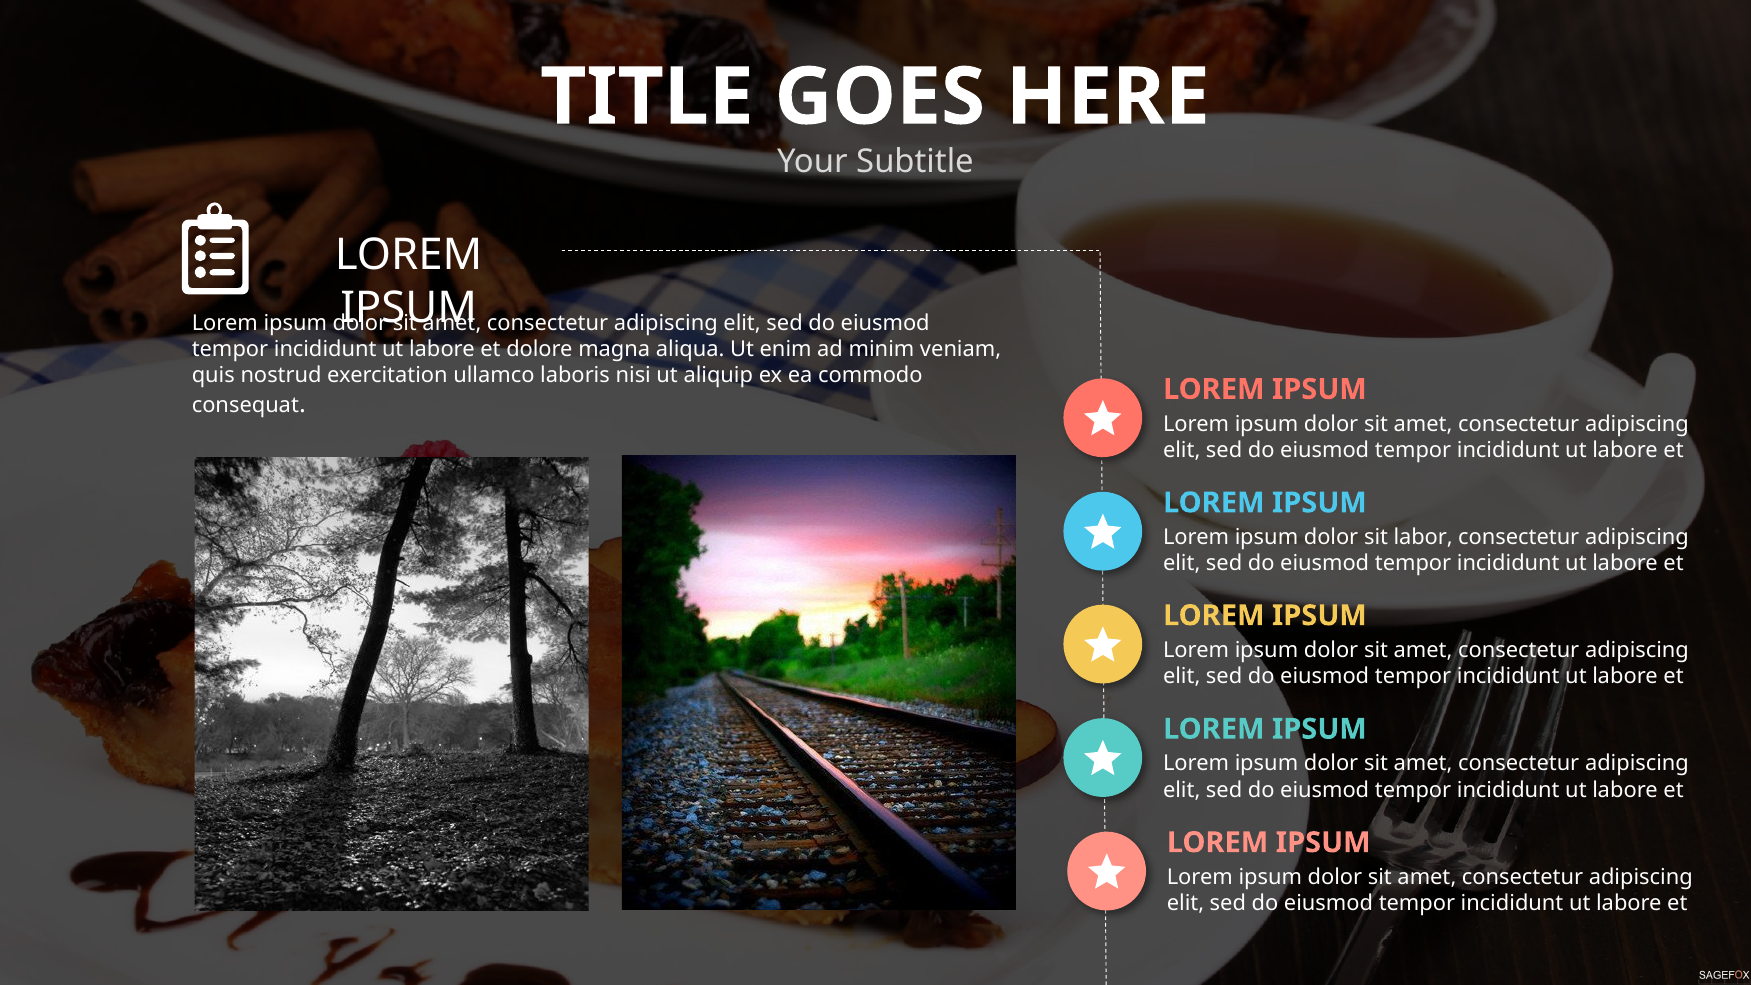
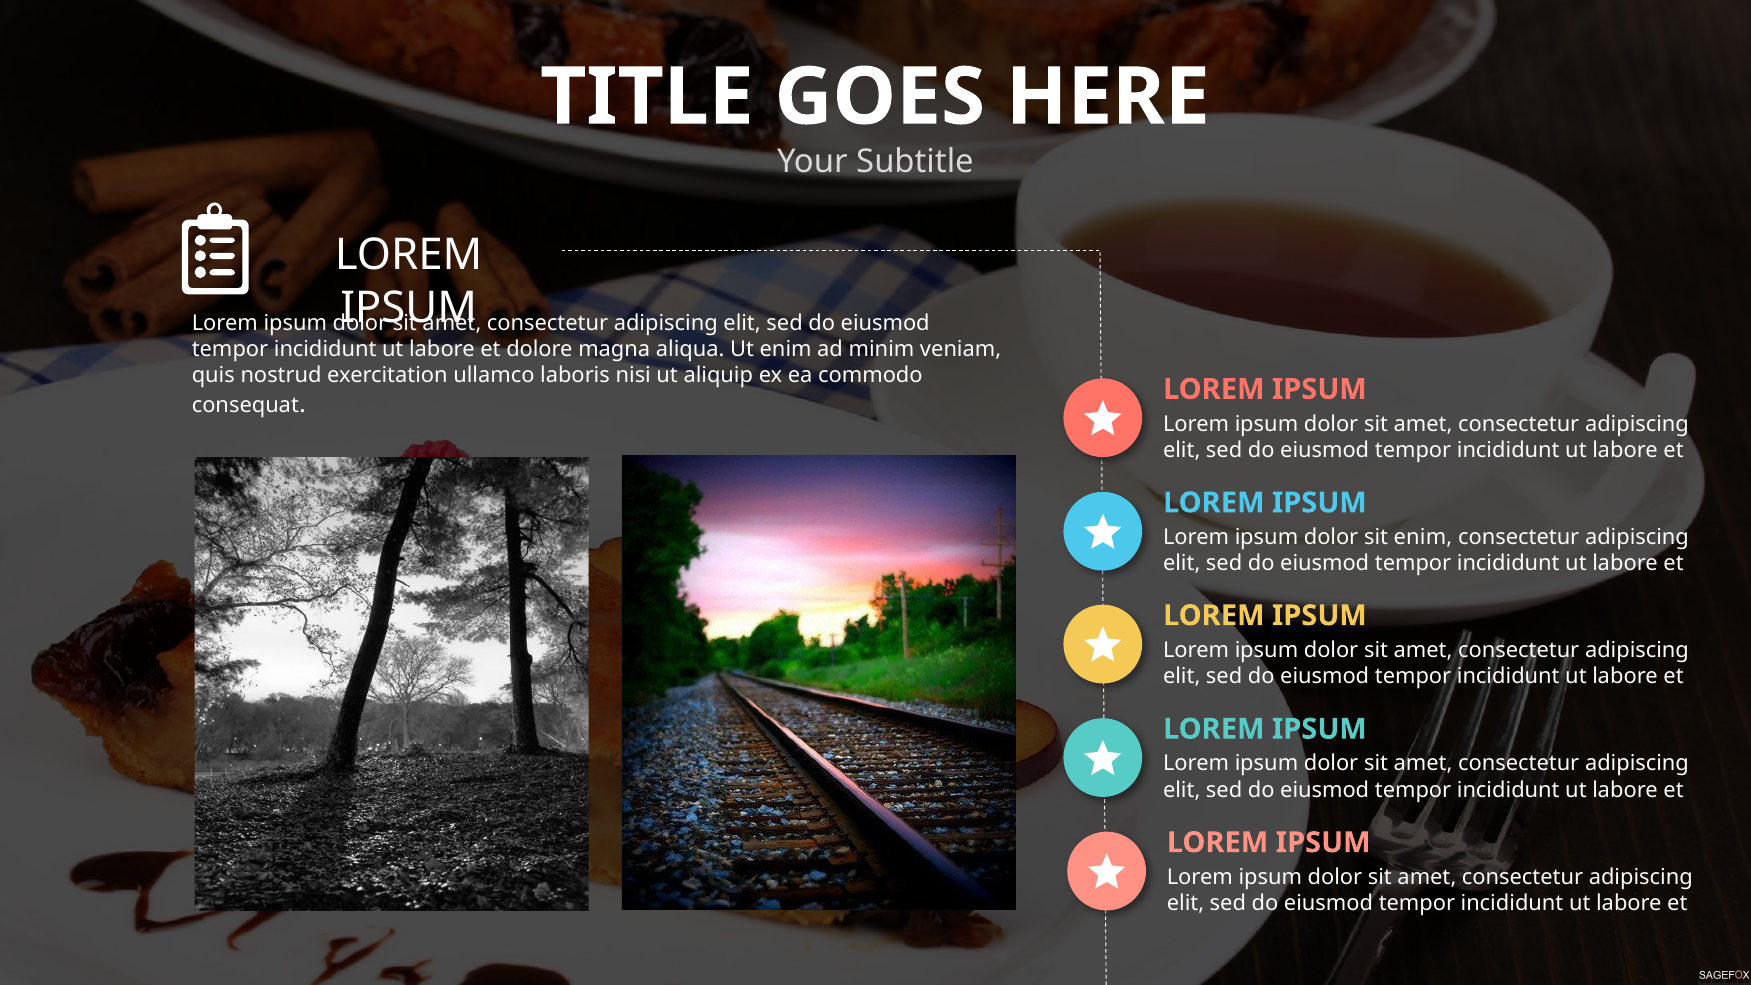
sit labor: labor -> enim (1423, 537)
